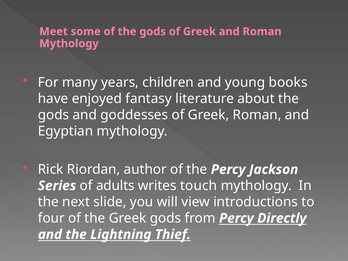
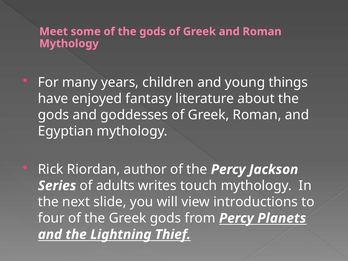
books: books -> things (288, 82)
Directly: Directly -> Planets (282, 218)
